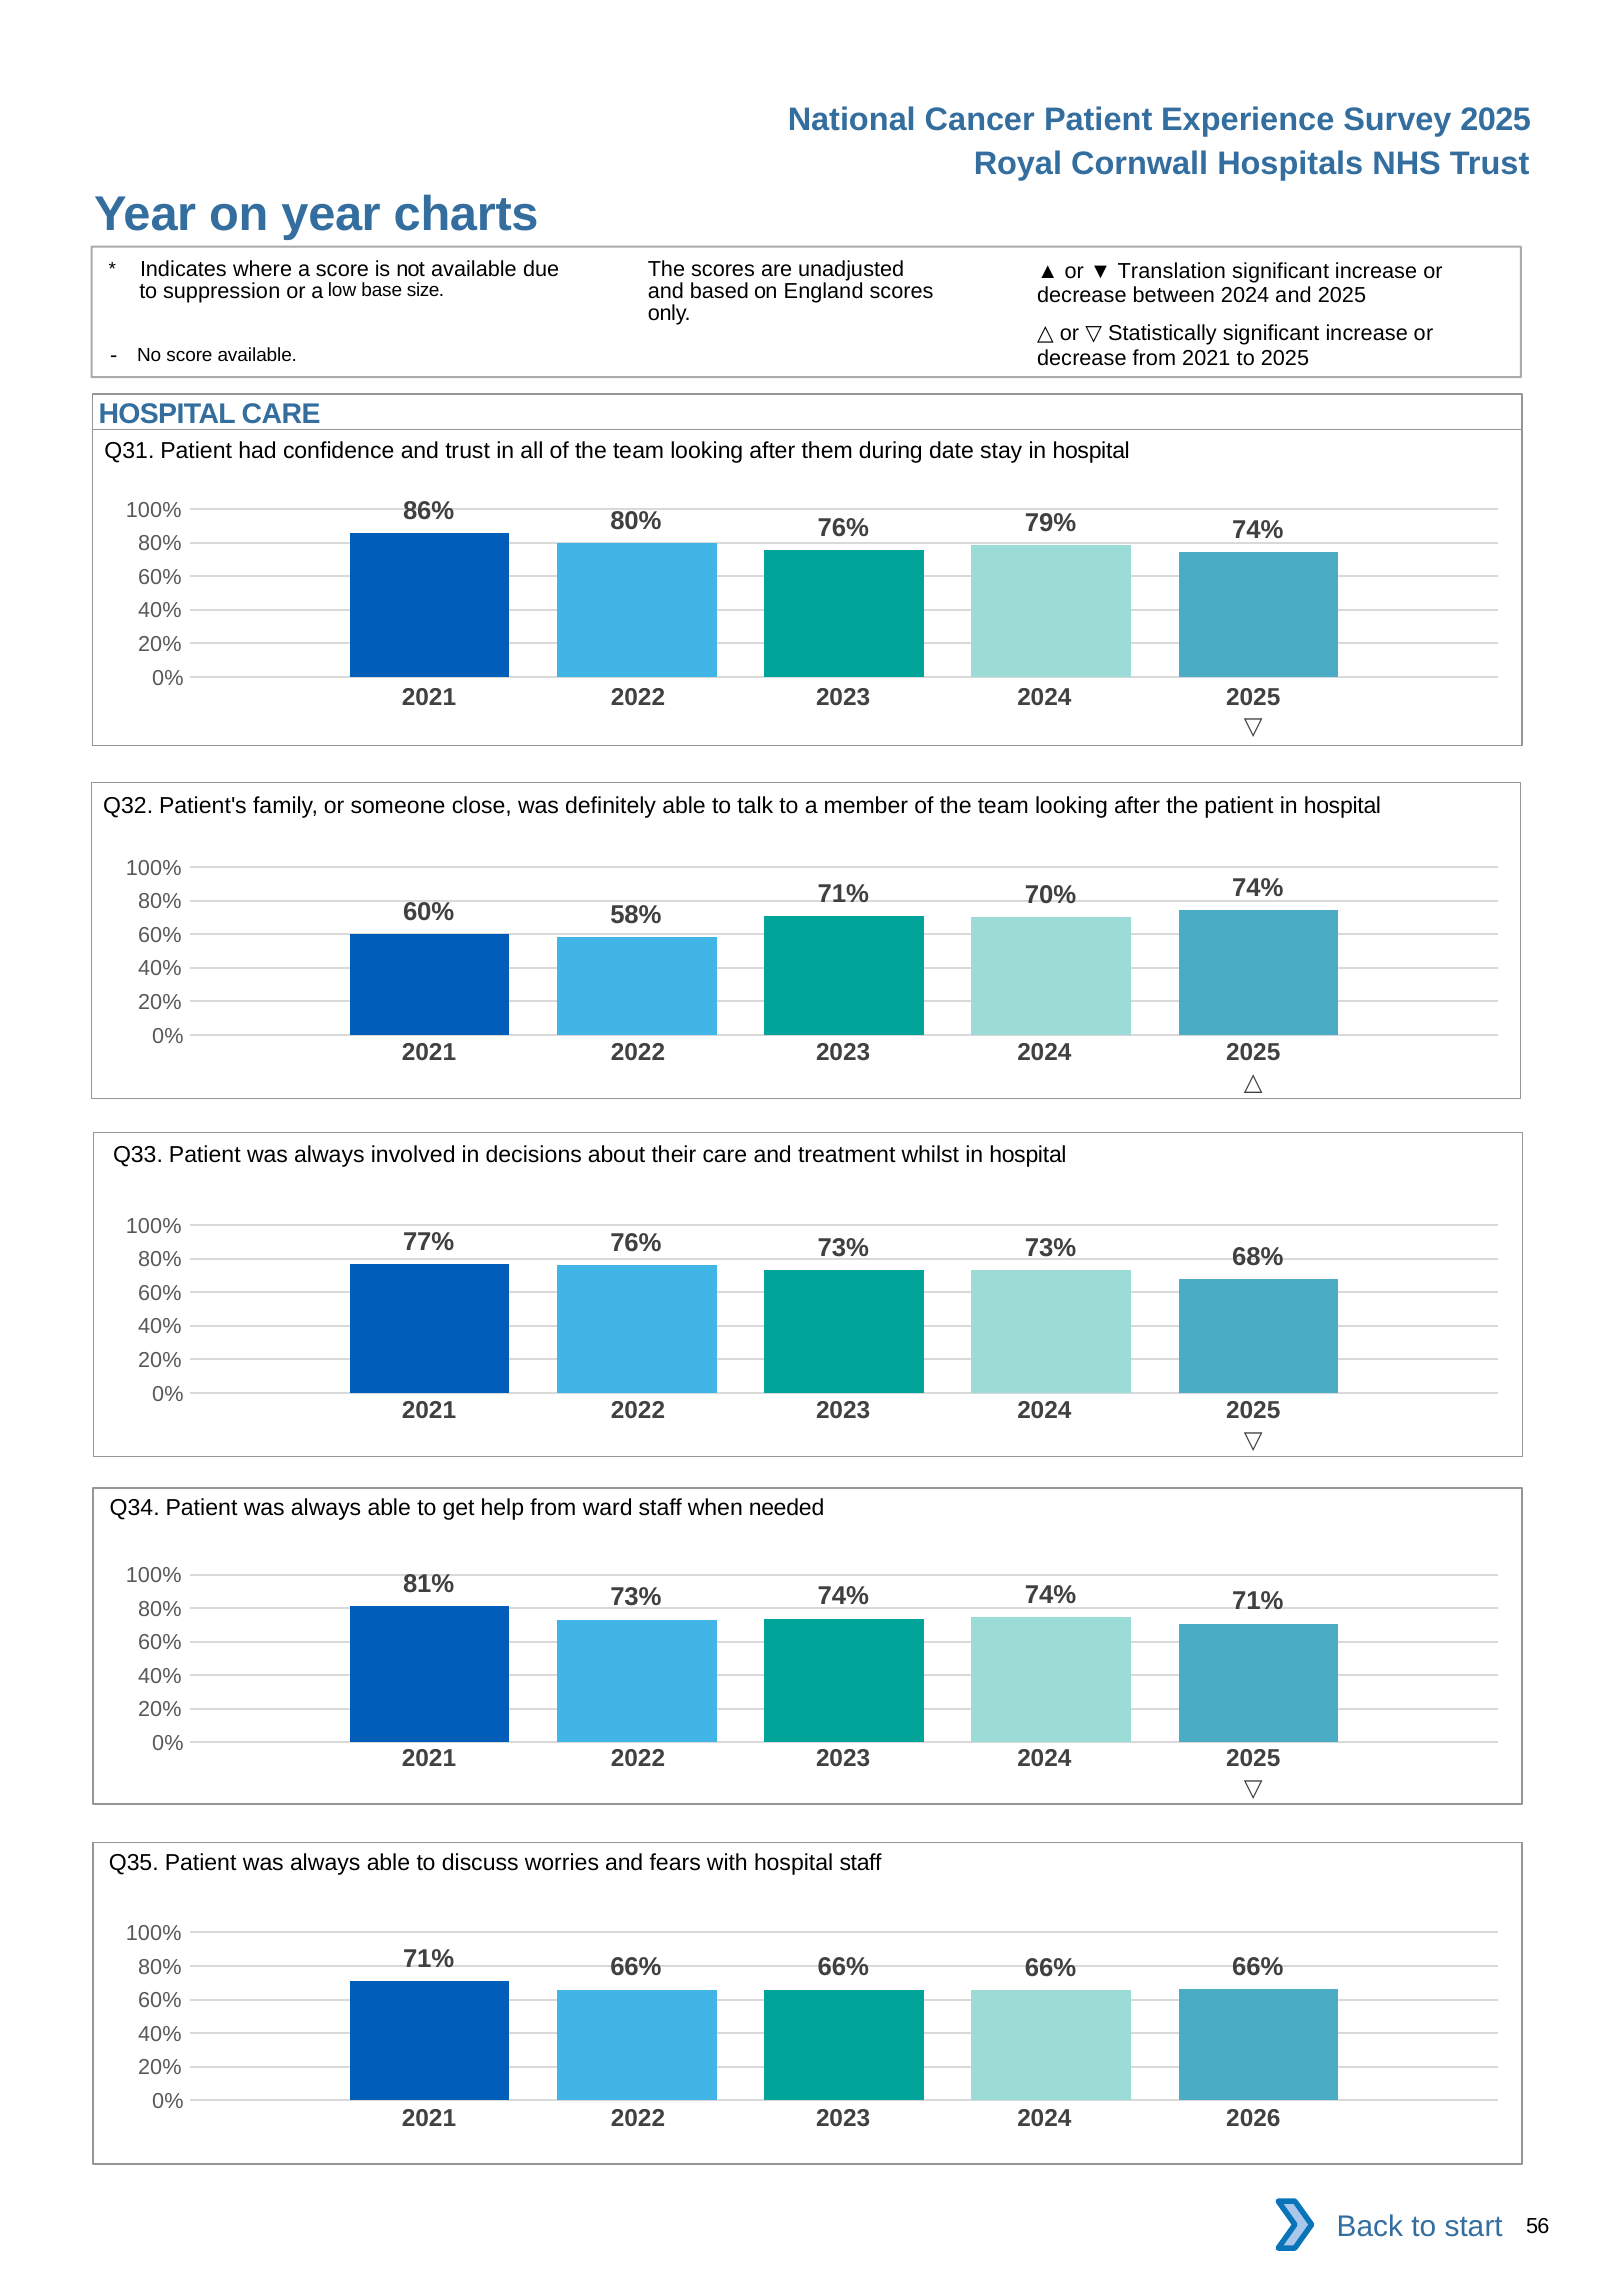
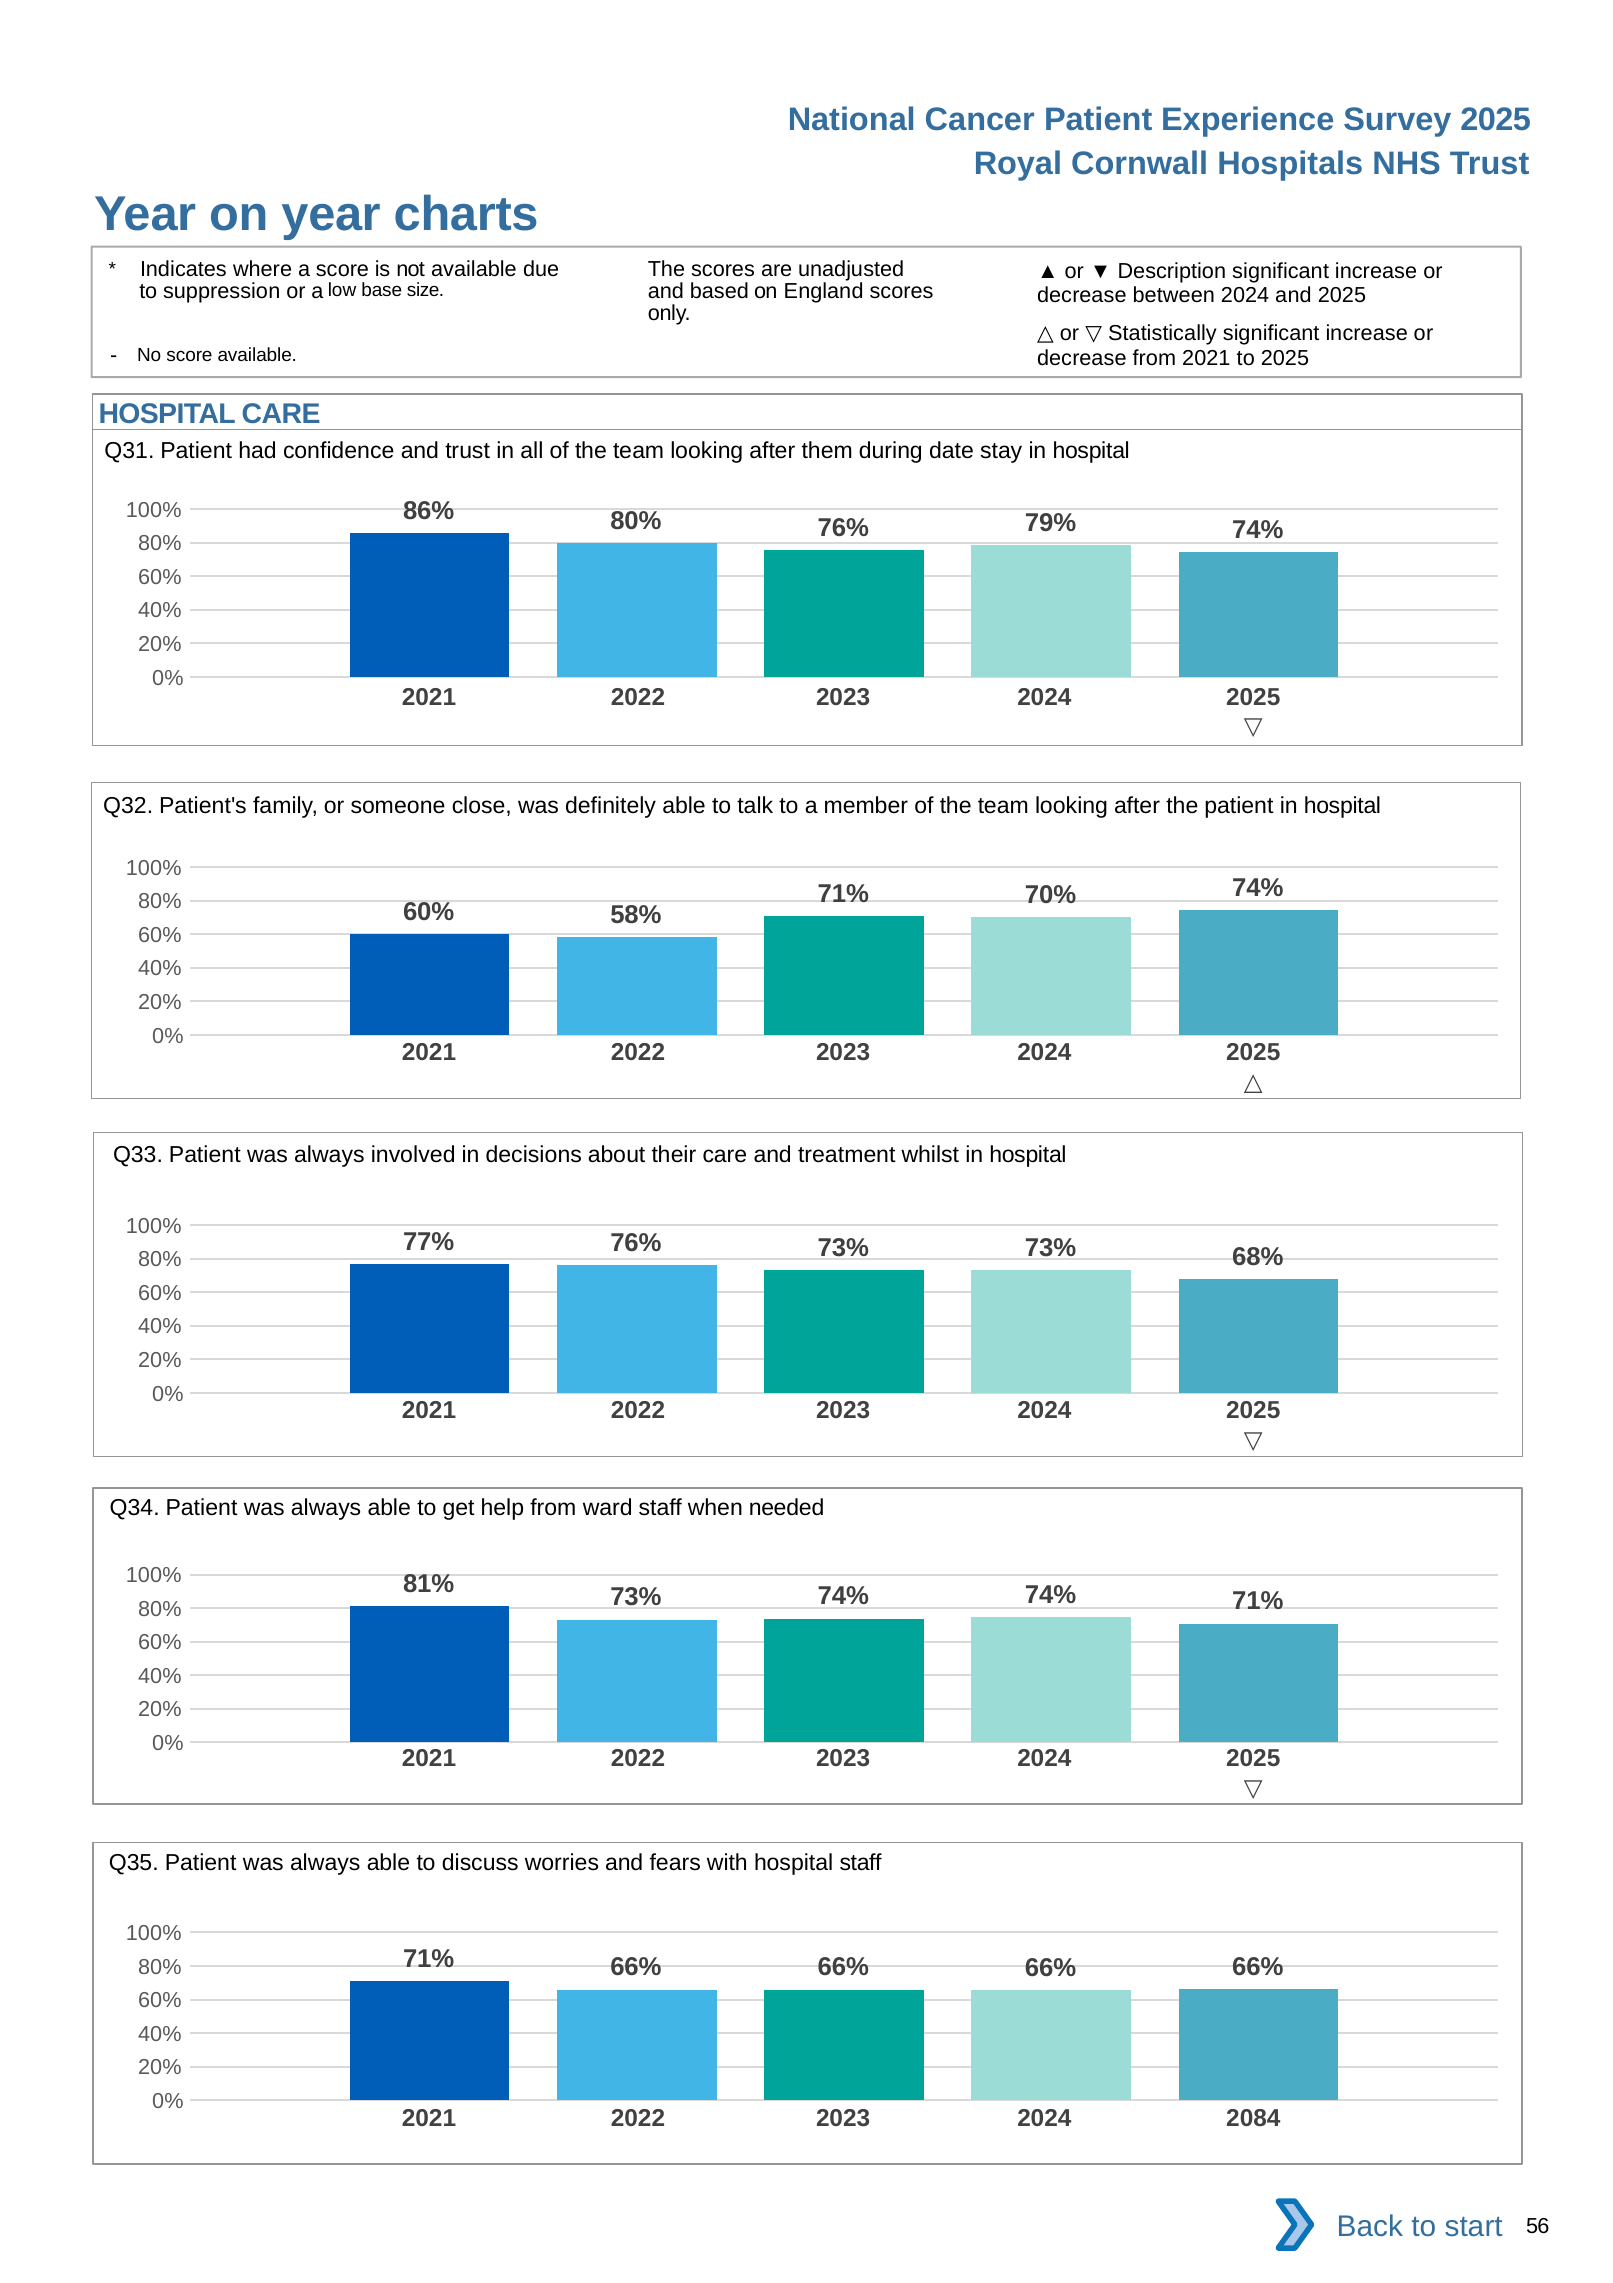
Translation: Translation -> Description (1172, 271)
2026: 2026 -> 2084 (1253, 2119)
